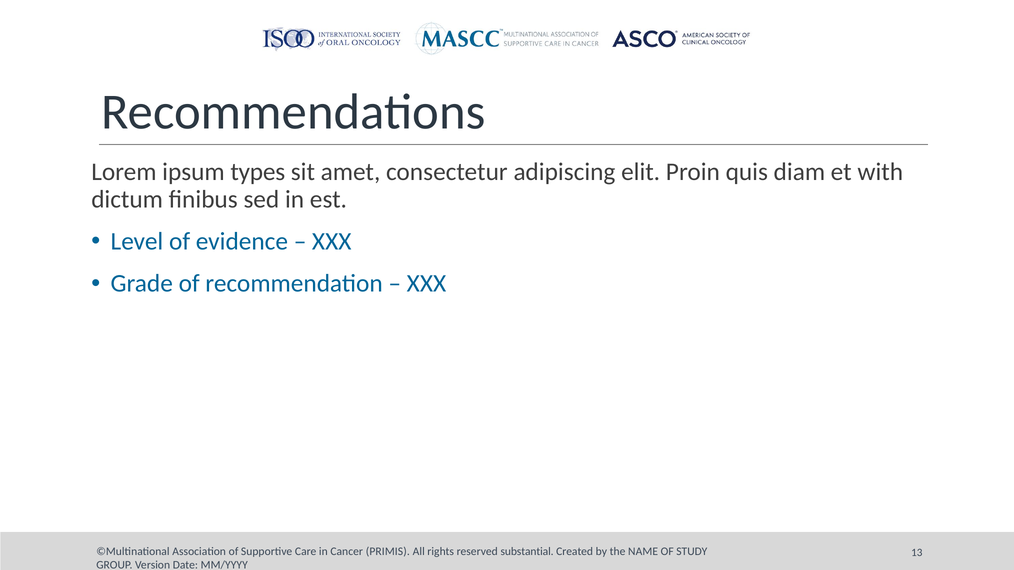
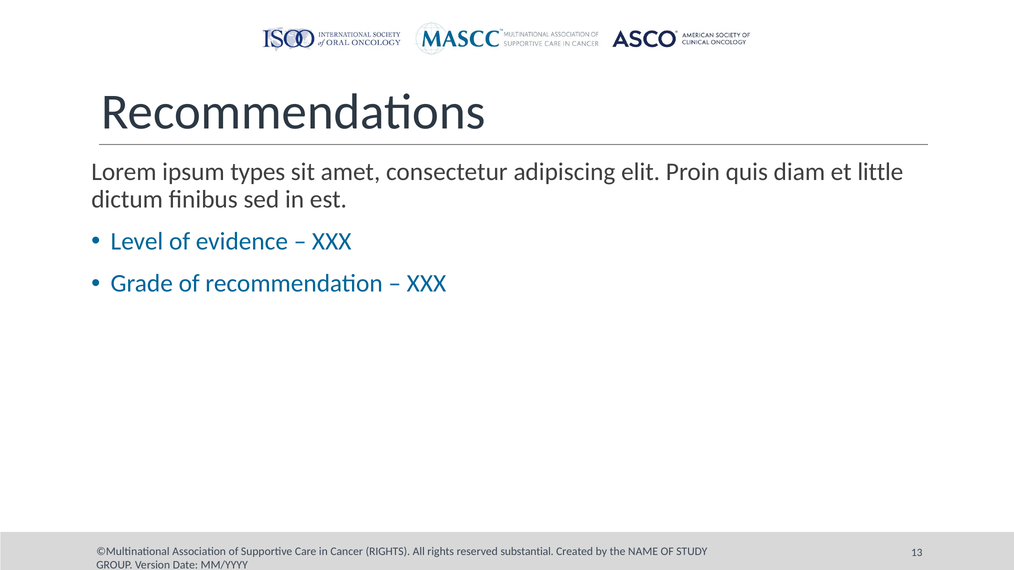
with: with -> little (880, 172)
Cancer PRIMIS: PRIMIS -> RIGHTS (388, 552)
